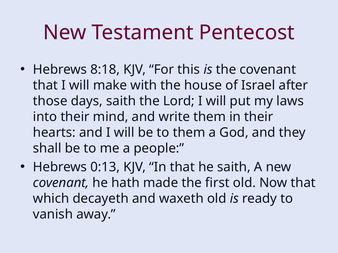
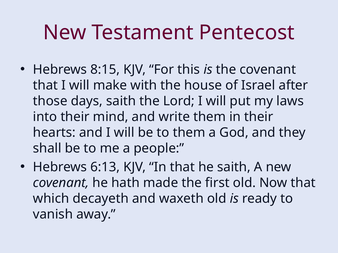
8:18: 8:18 -> 8:15 (105, 70)
0:13: 0:13 -> 6:13 (105, 167)
